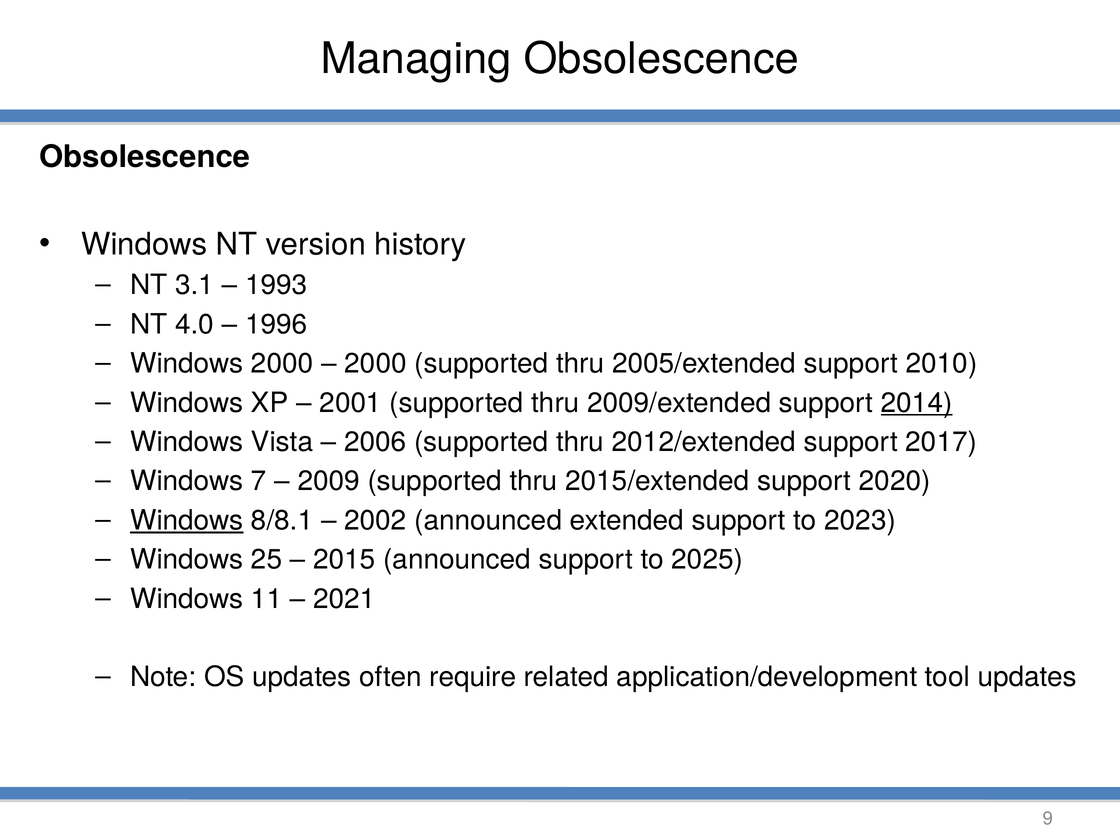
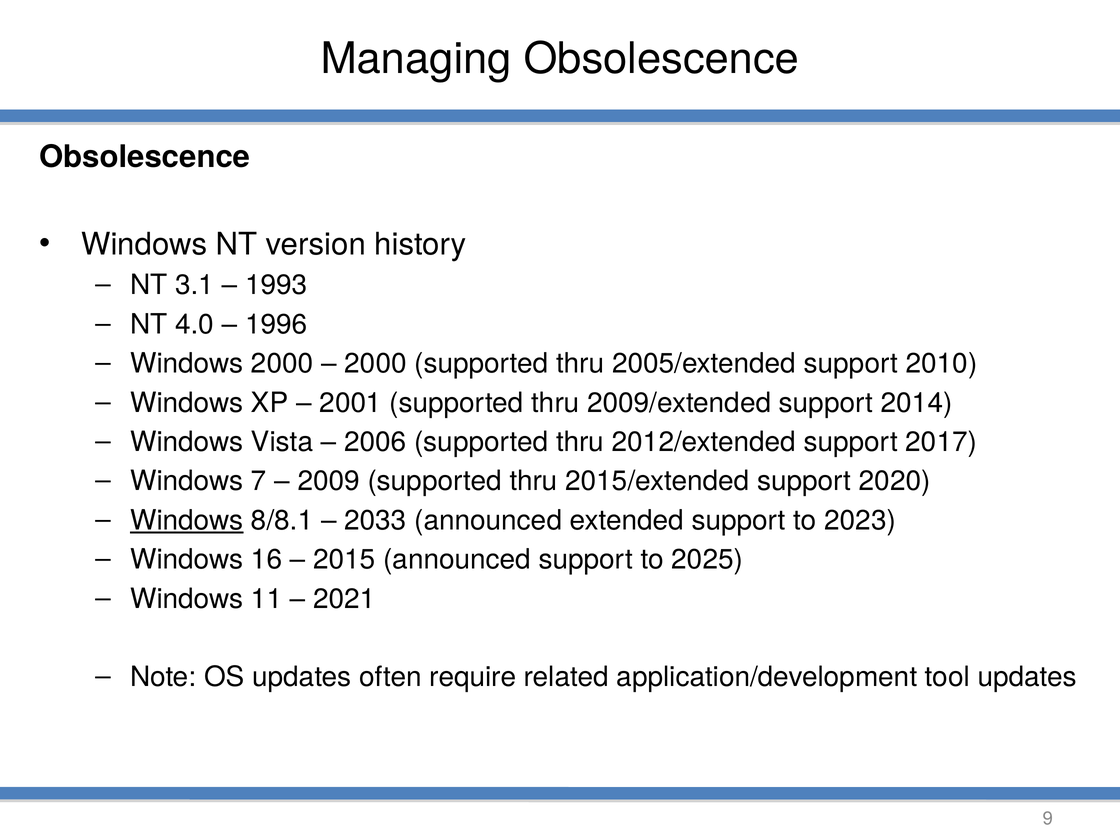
2014 underline: present -> none (917, 403)
2002: 2002 -> 2033 (375, 520)
25: 25 -> 16 (267, 560)
